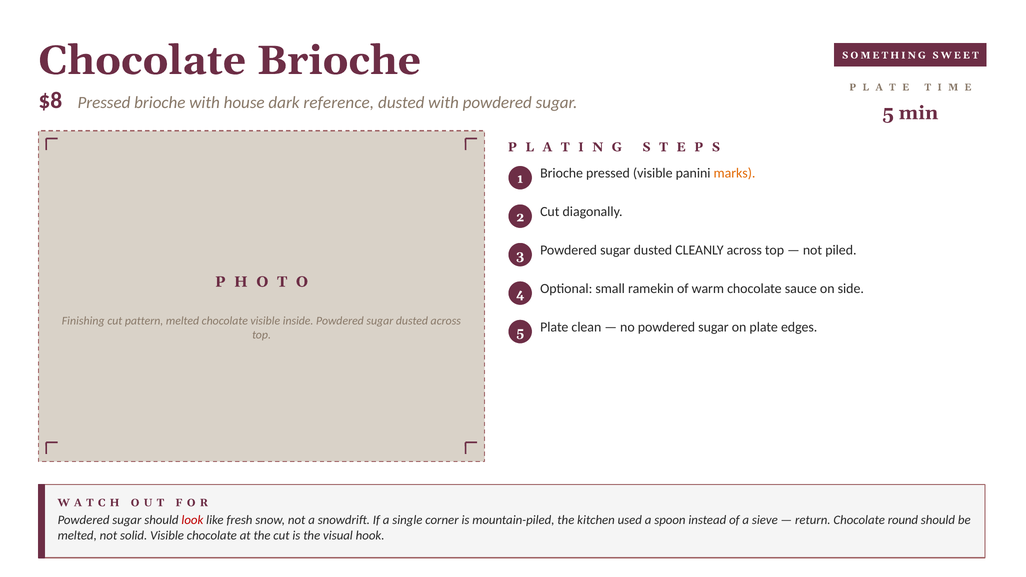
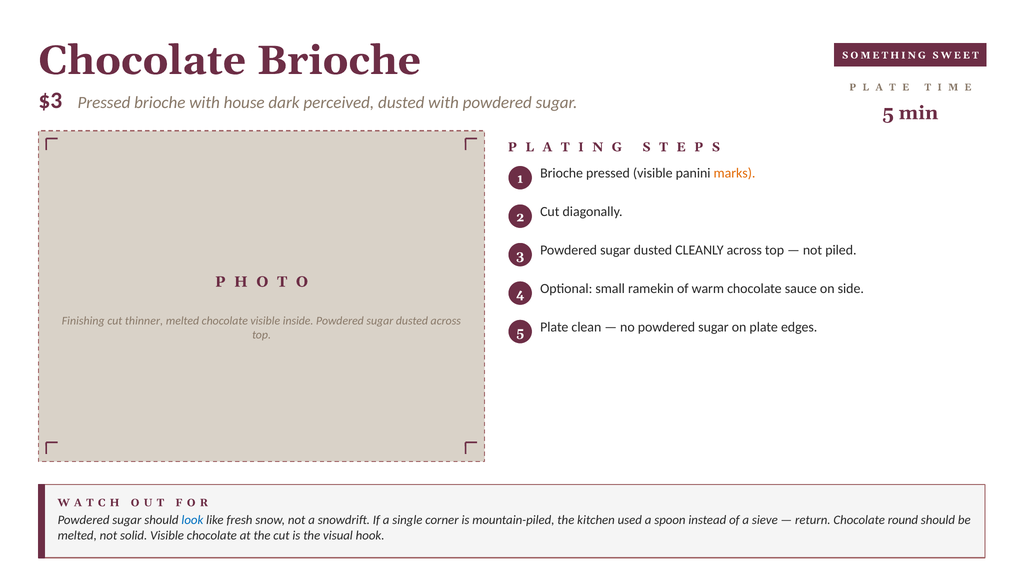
$8: $8 -> $3 (50, 100)
reference: reference -> perceived (339, 102)
pattern: pattern -> thinner (144, 321)
look colour: red -> blue (192, 520)
